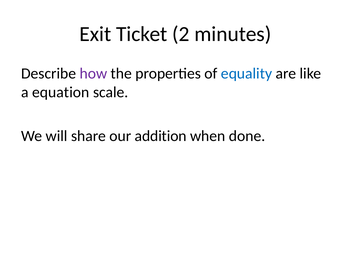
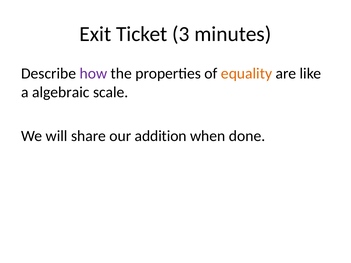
2: 2 -> 3 (181, 34)
equality colour: blue -> orange (247, 74)
equation: equation -> algebraic (61, 92)
